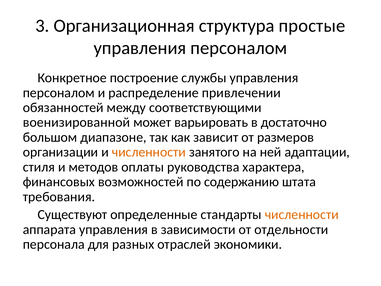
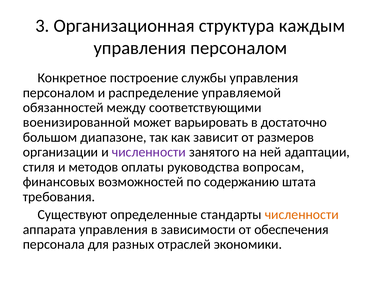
простые: простые -> каждым (312, 26)
привлечении: привлечении -> управляемой (241, 93)
численности colour: orange -> purple (149, 152)
характера: характера -> вопросам (273, 167)
отдельности: отдельности -> обеспечения (291, 229)
